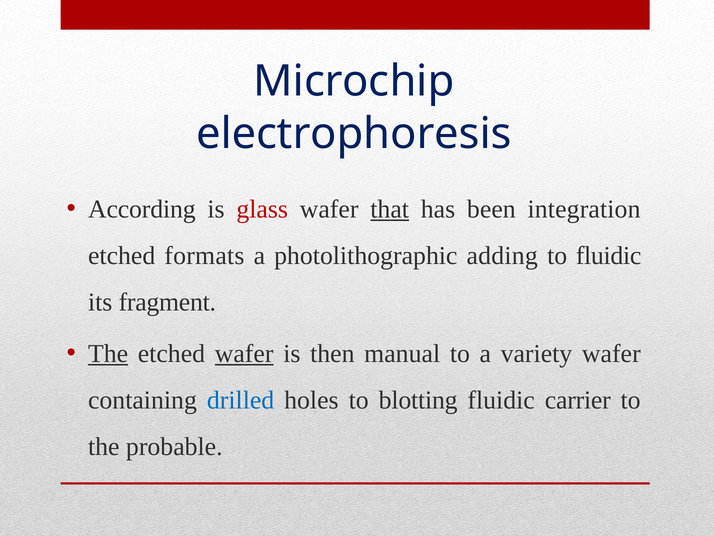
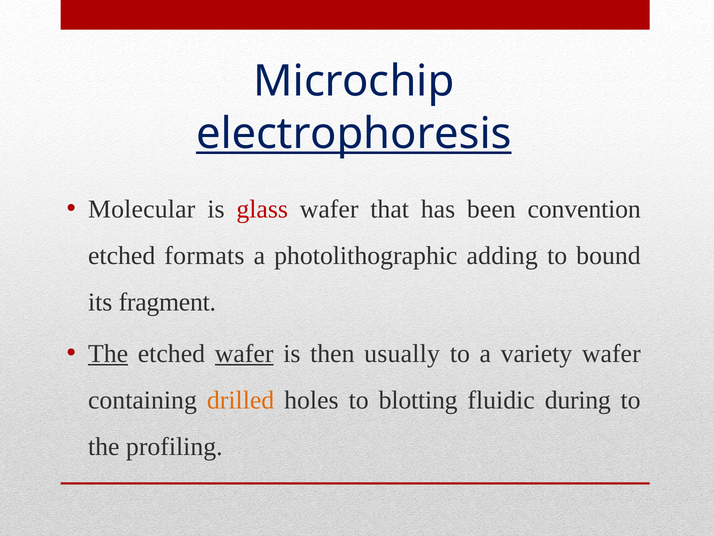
electrophoresis underline: none -> present (354, 134)
According: According -> Molecular (142, 209)
that underline: present -> none (390, 209)
integration: integration -> convention (584, 209)
to fluidic: fluidic -> bound (608, 256)
manual: manual -> usually (402, 353)
drilled colour: blue -> orange (241, 400)
carrier: carrier -> during (578, 400)
probable: probable -> profiling (174, 446)
